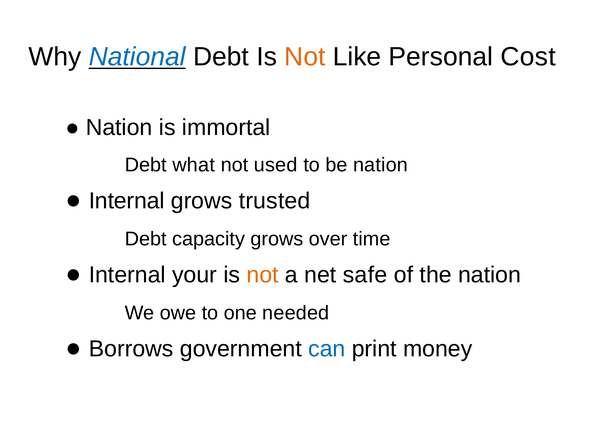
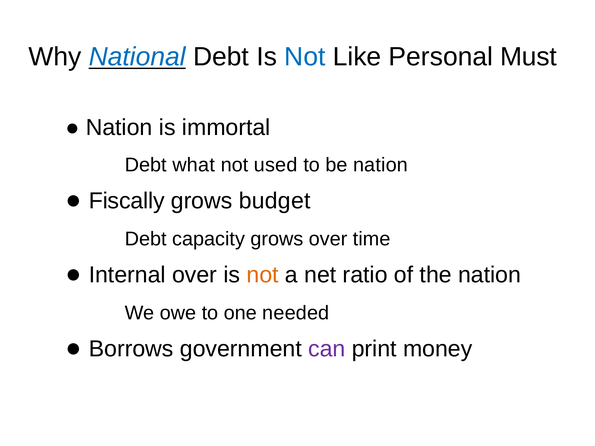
Not colour: orange -> blue (305, 57)
Cost: Cost -> Must (528, 57)
Internal: Internal -> Fiscally (127, 201)
trusted: trusted -> budget (275, 201)
Internal your: your -> over (195, 275)
safe: safe -> ratio (365, 275)
can colour: blue -> purple (327, 349)
